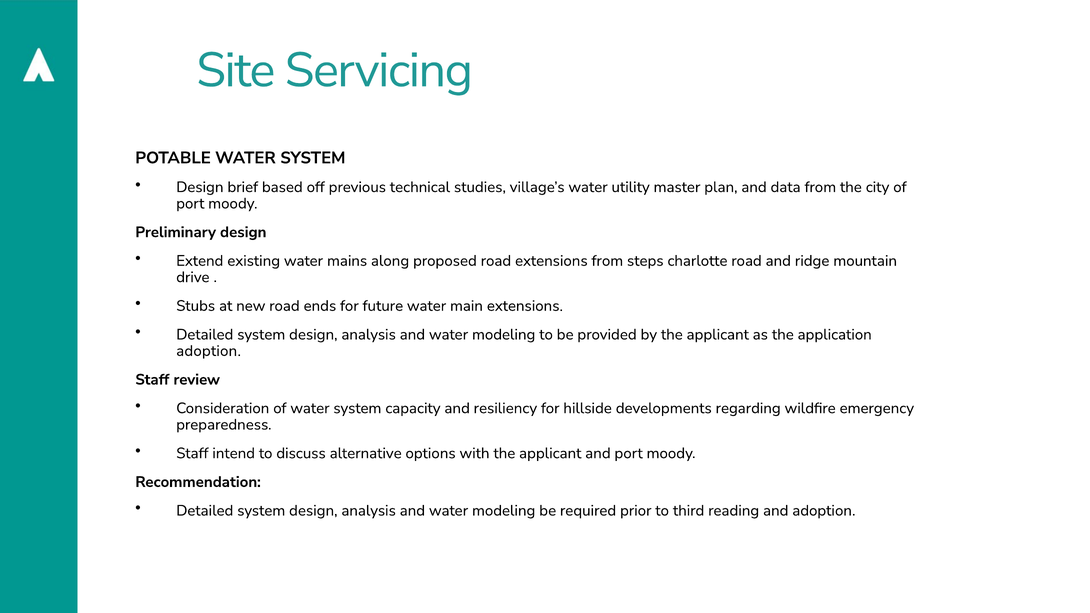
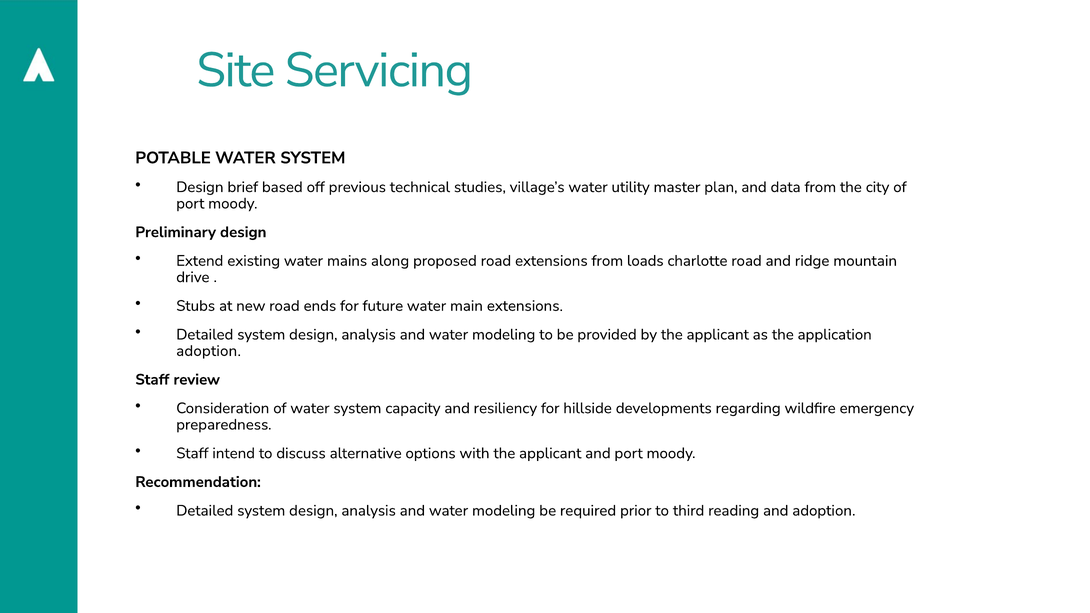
steps: steps -> loads (645, 261)
